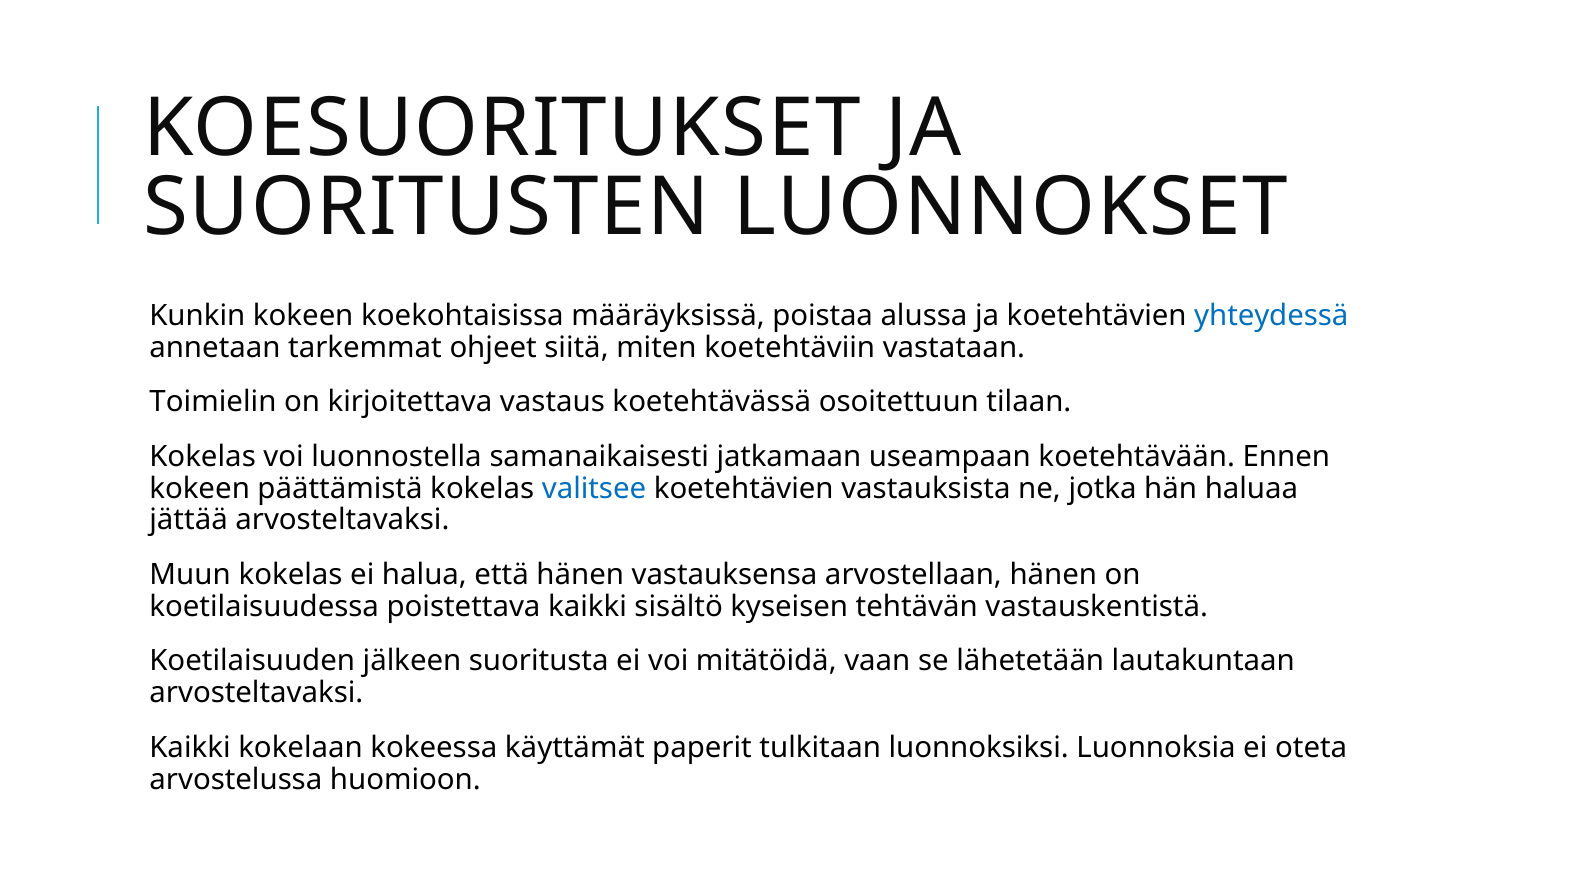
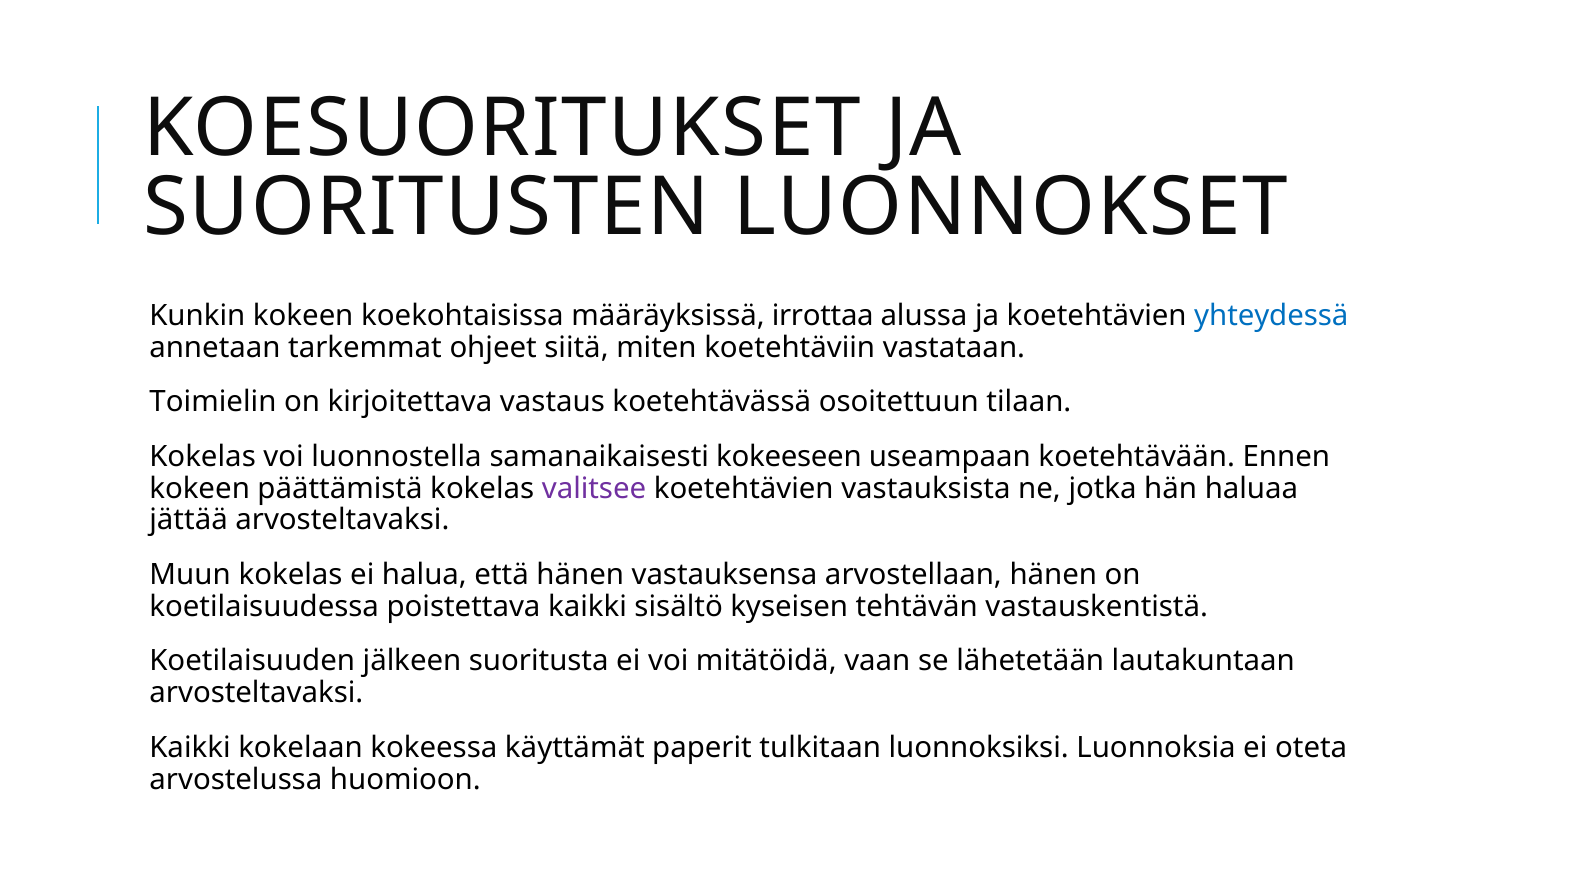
poistaa: poistaa -> irrottaa (823, 316)
jatkamaan: jatkamaan -> kokeeseen (789, 457)
valitsee colour: blue -> purple (594, 489)
